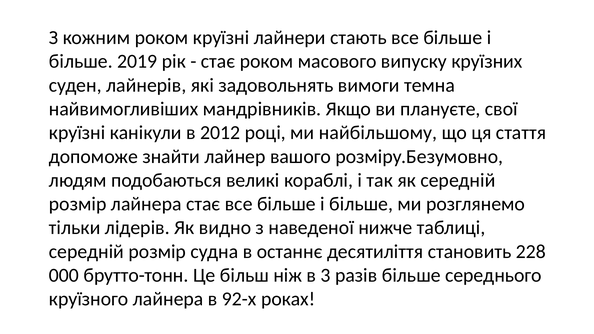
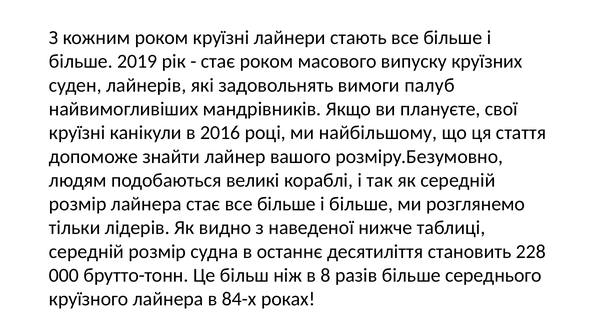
темна: темна -> палуб (429, 85)
2012: 2012 -> 2016 (220, 133)
3: 3 -> 8 (326, 275)
92-х: 92-х -> 84-х (239, 299)
